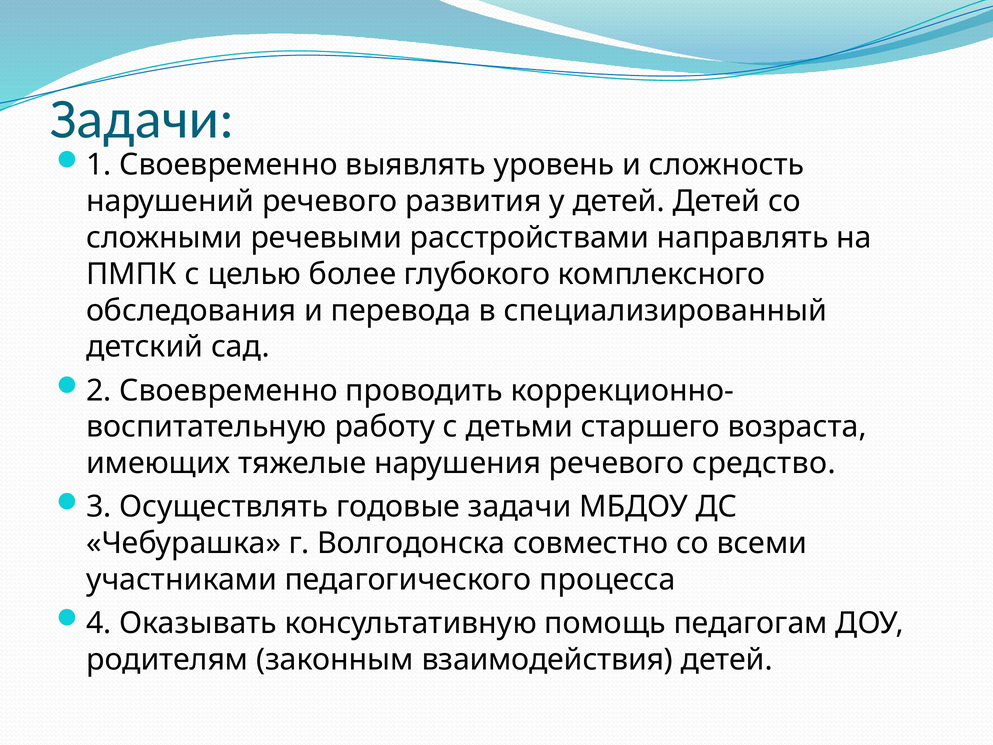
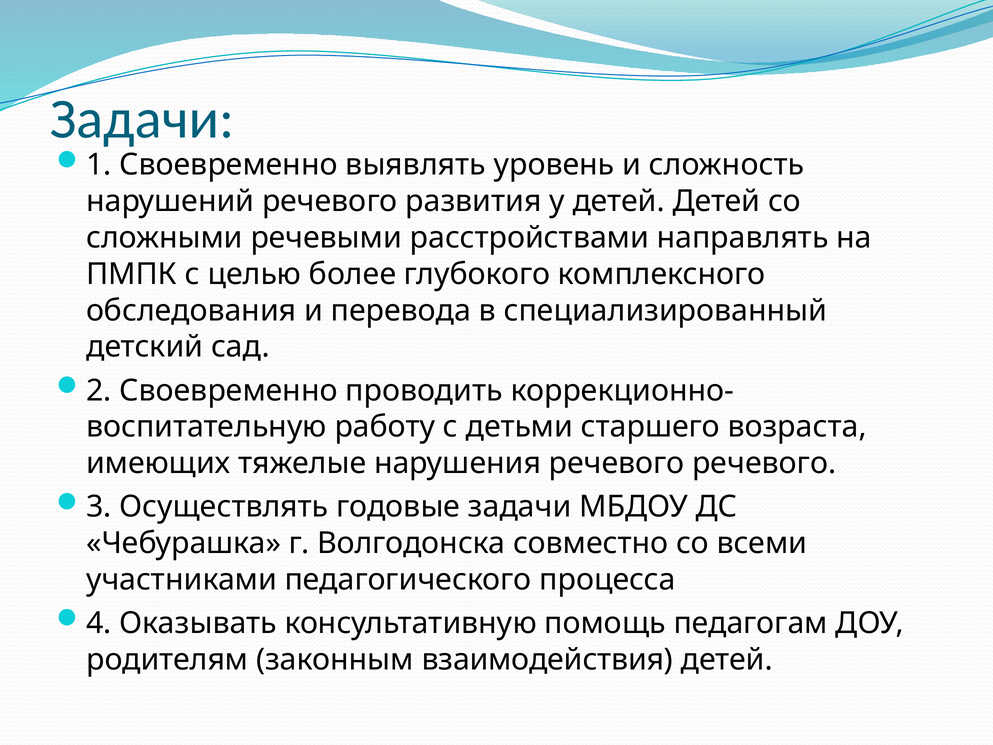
речевого средство: средство -> речевого (764, 463)
